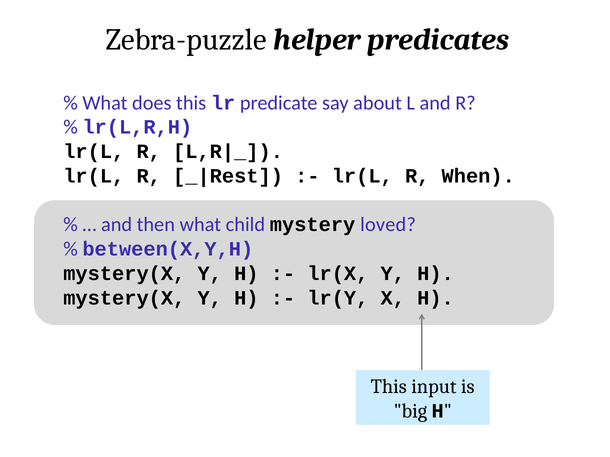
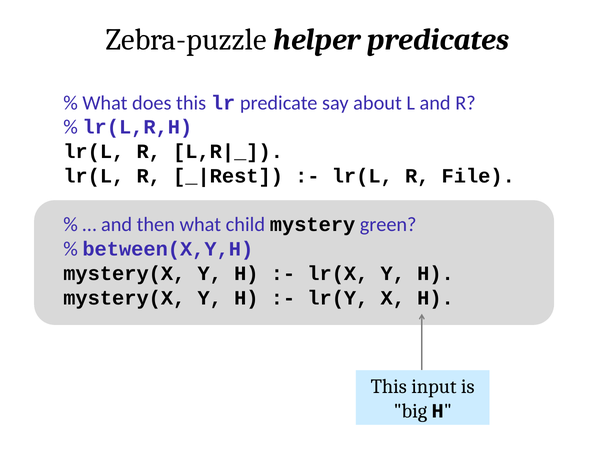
When: When -> File (478, 176)
loved: loved -> green (388, 225)
